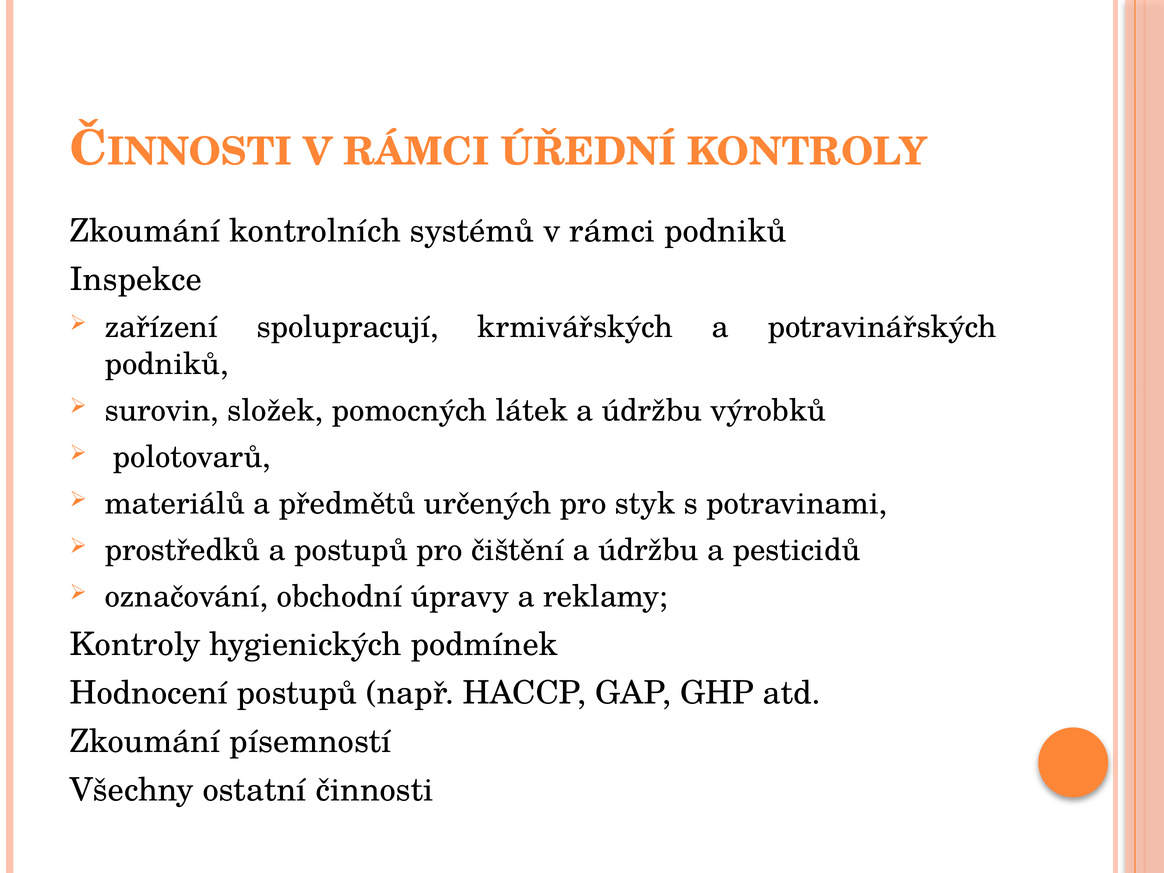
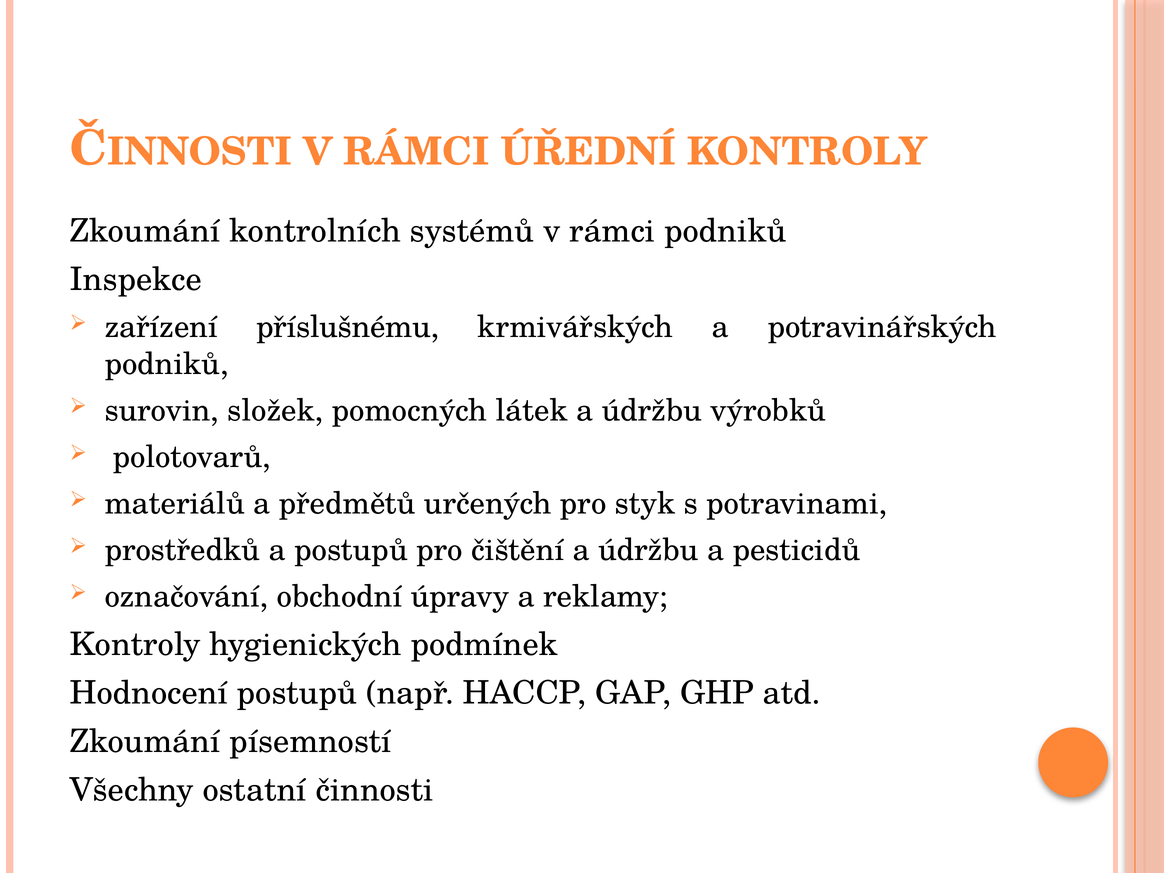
spolupracují: spolupracují -> příslušnému (348, 327)
